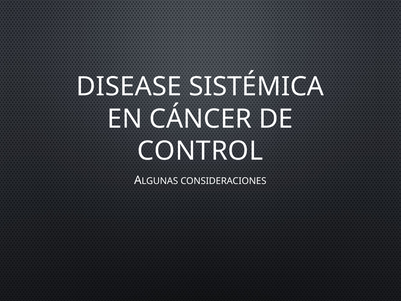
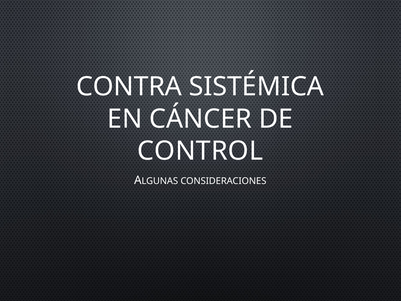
DISEASE: DISEASE -> CONTRA (129, 87)
